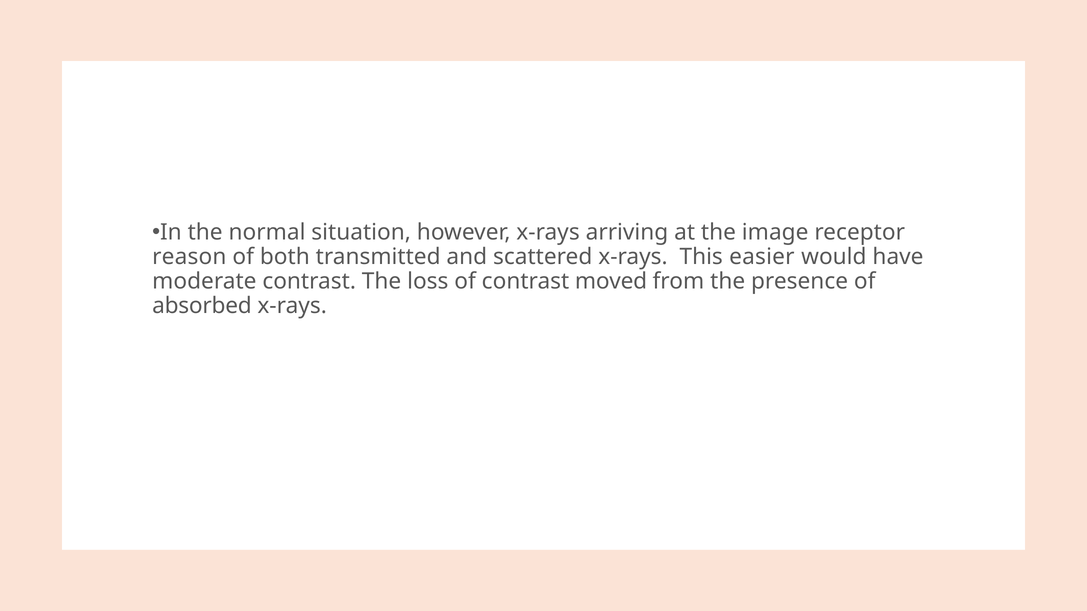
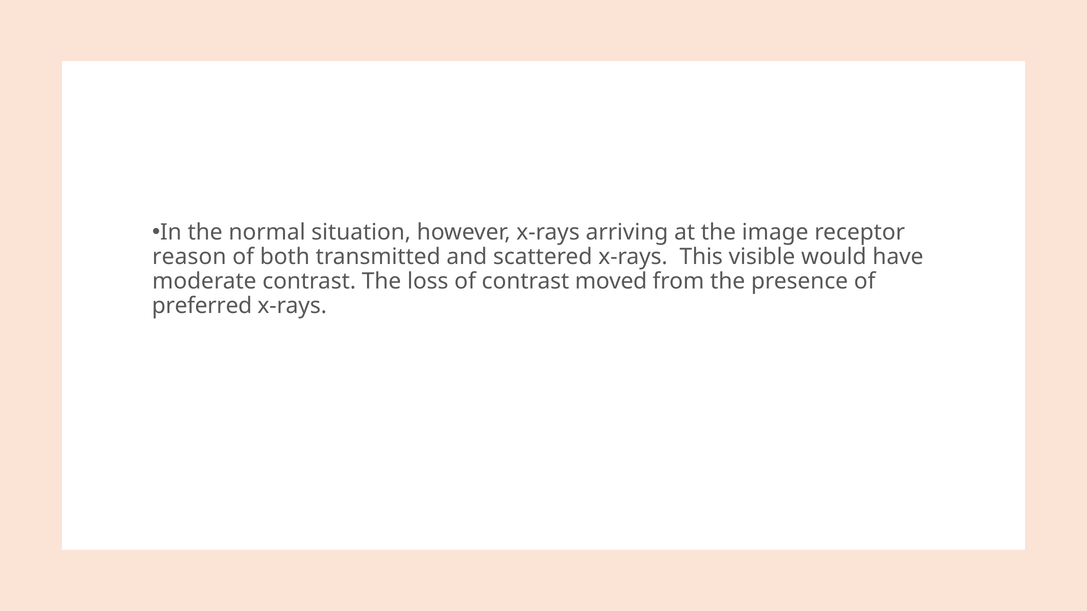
easier: easier -> visible (762, 257)
absorbed: absorbed -> preferred (202, 306)
